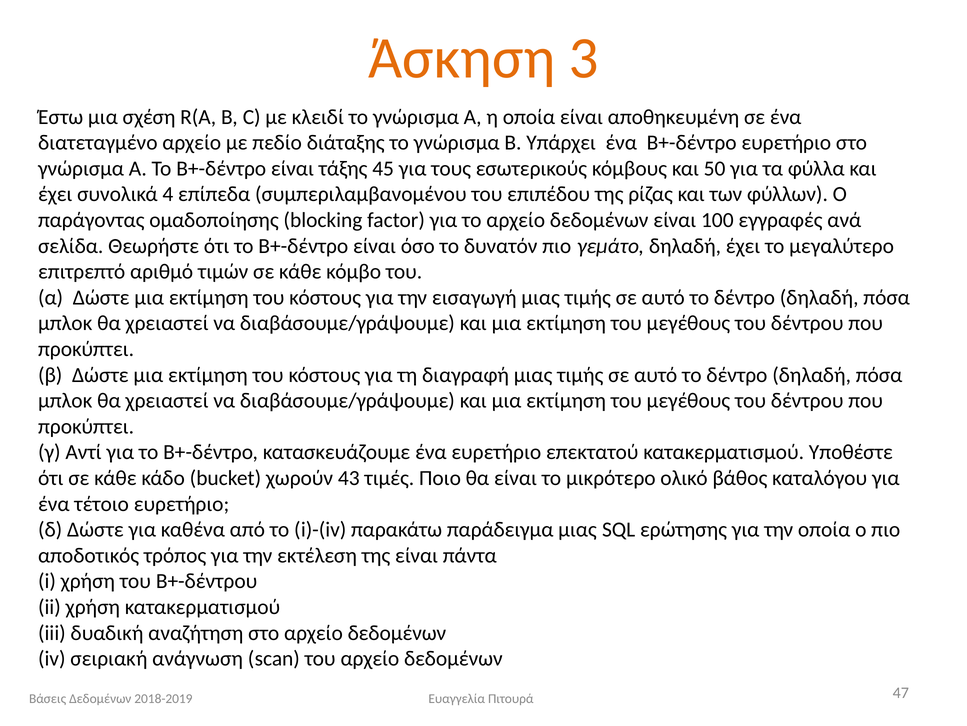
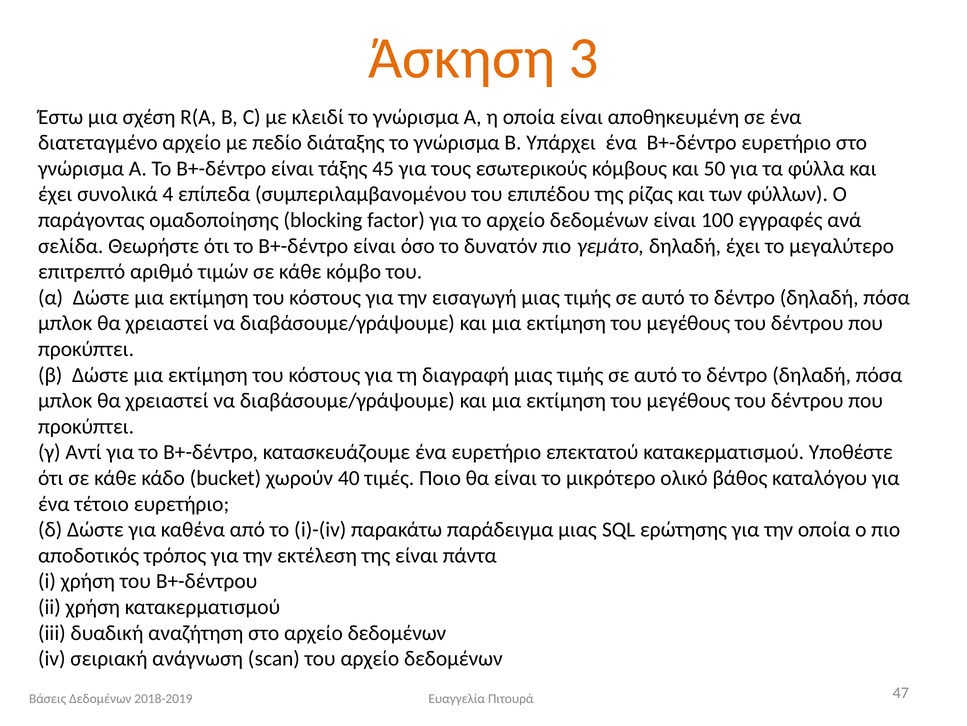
43: 43 -> 40 (349, 478)
